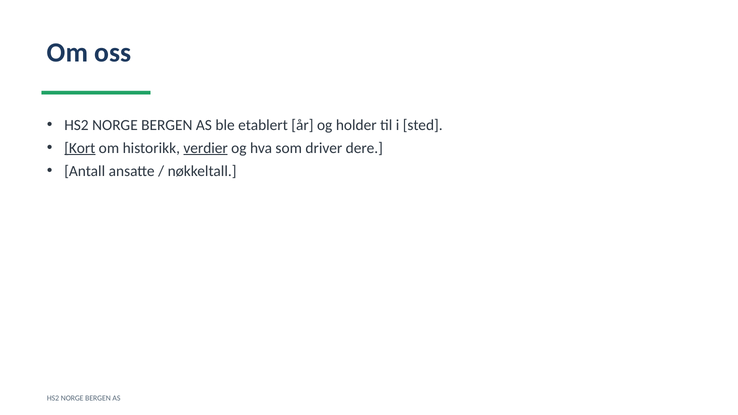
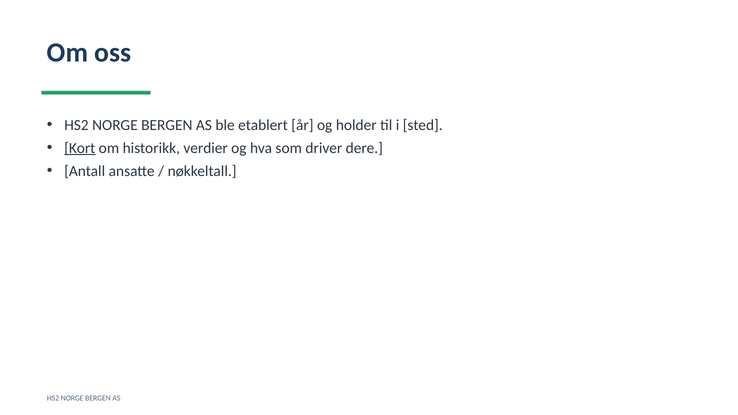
verdier underline: present -> none (206, 148)
